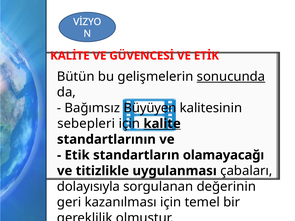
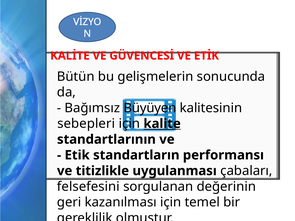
sonucunda underline: present -> none (231, 77)
olamayacağı: olamayacağı -> performansı (223, 155)
dolayısıyla: dolayısıyla -> felsefesini (88, 187)
